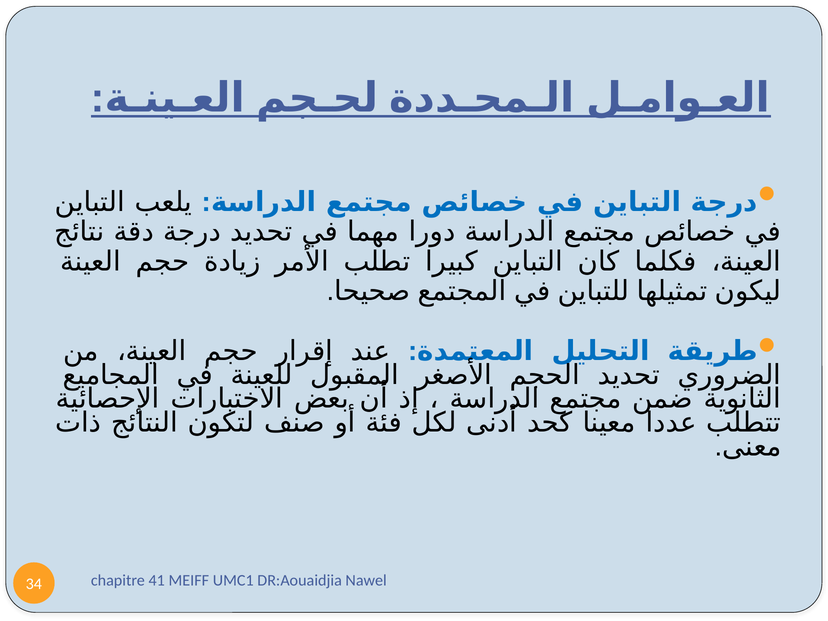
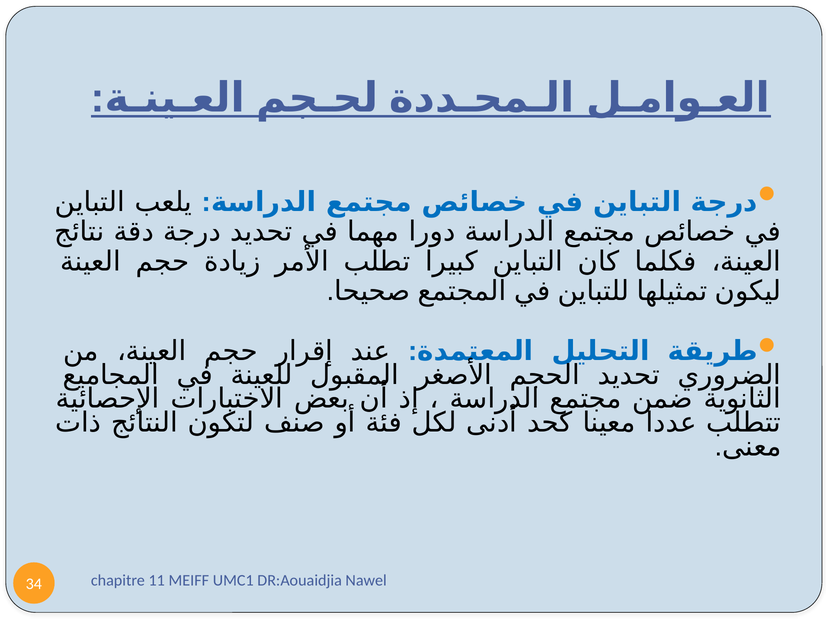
41: 41 -> 11 (157, 581)
